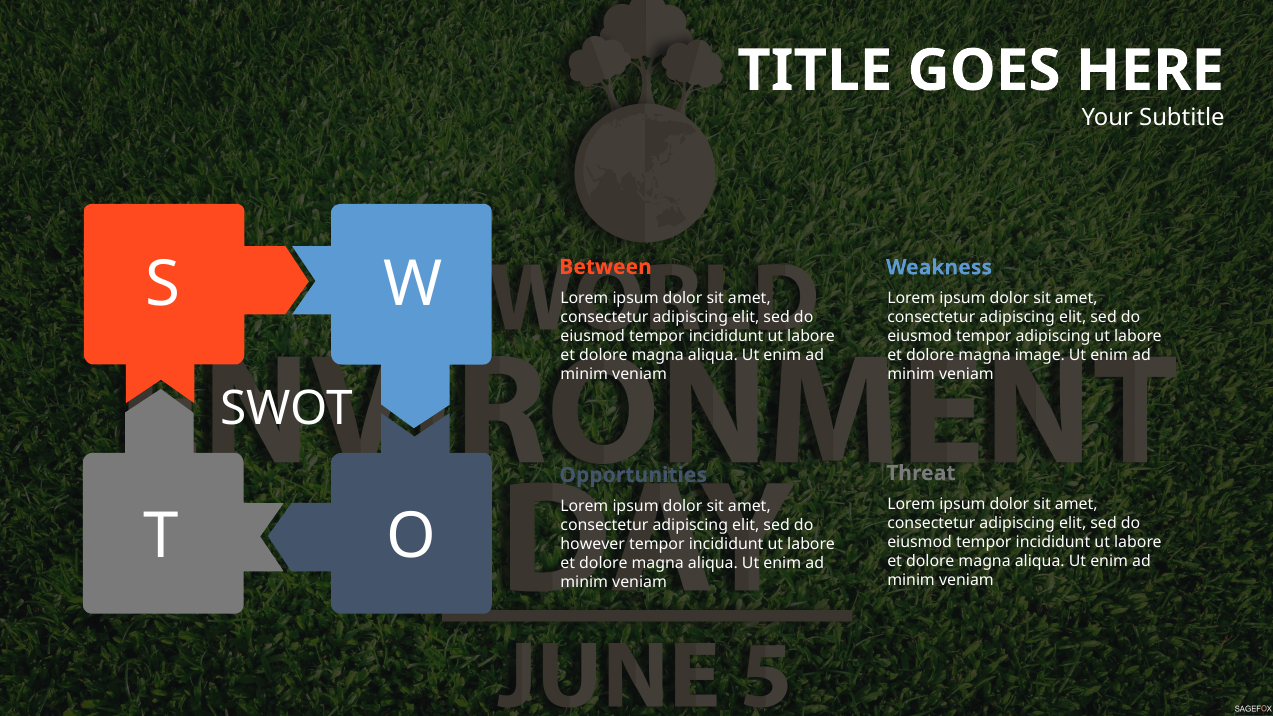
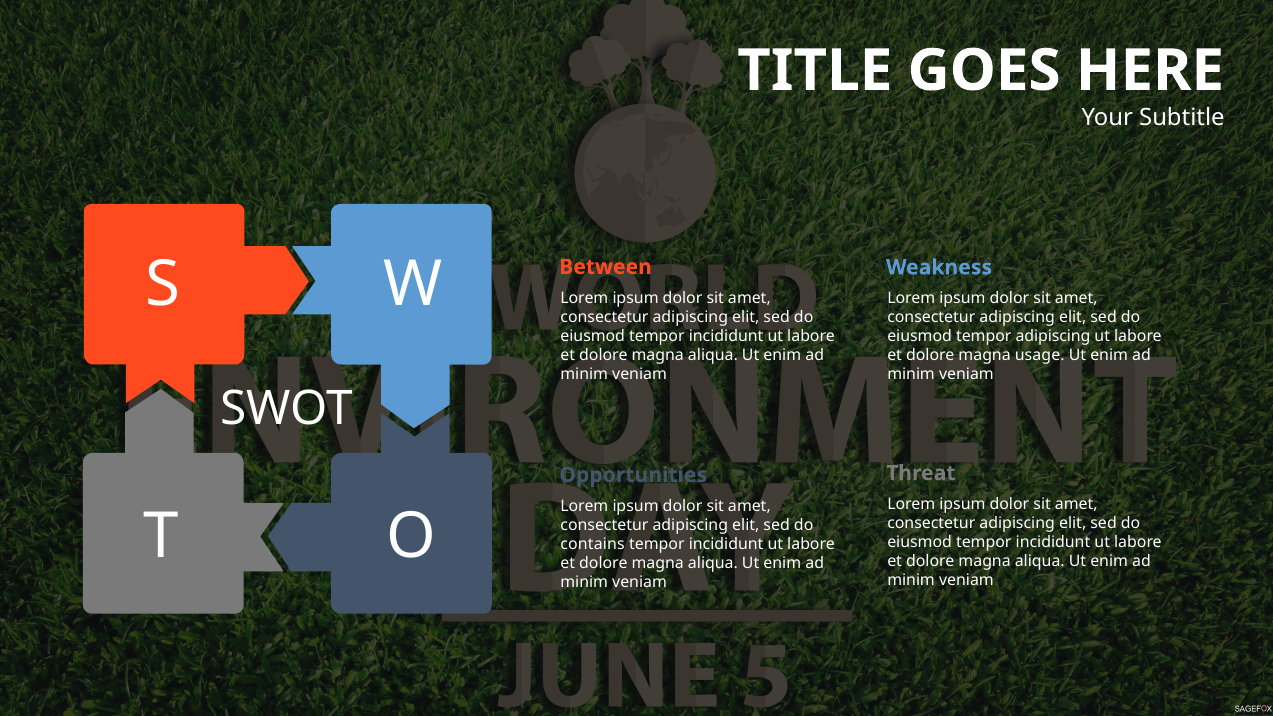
image: image -> usage (1040, 356)
however: however -> contains (593, 544)
